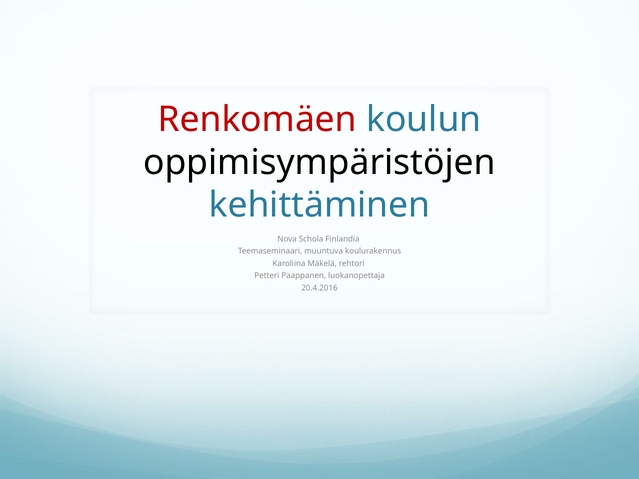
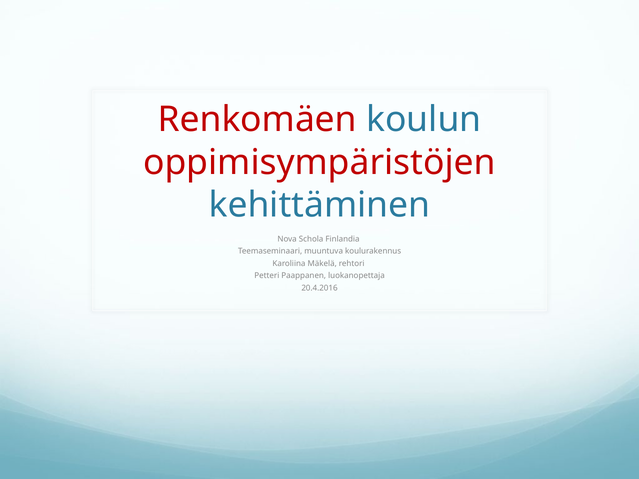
oppimisympäristöjen colour: black -> red (319, 162)
